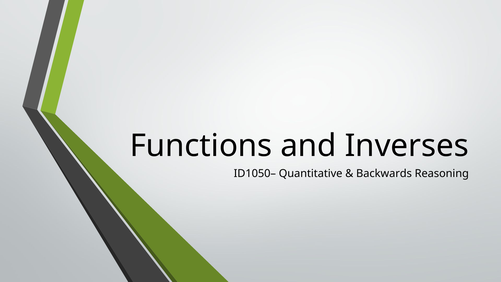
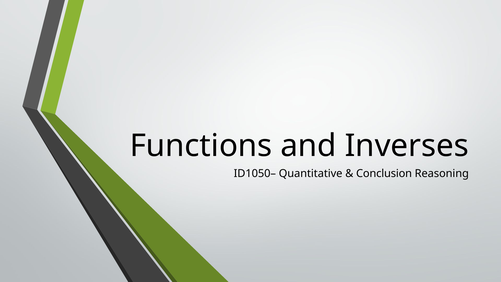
Backwards: Backwards -> Conclusion (384, 173)
